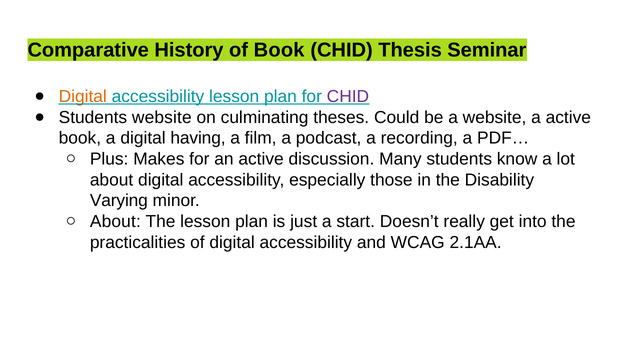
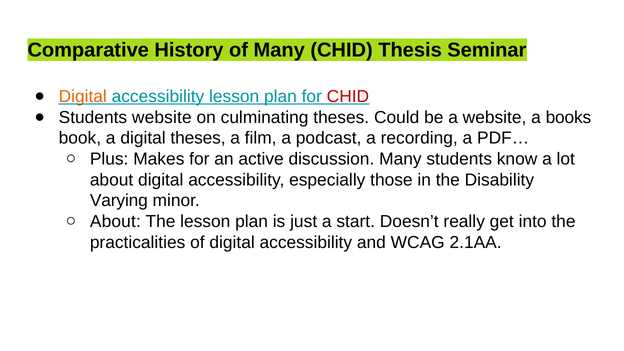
of Book: Book -> Many (279, 50)
CHID colour: purple -> red (348, 97)
a active: active -> books (568, 117)
digital having: having -> theses (198, 138)
